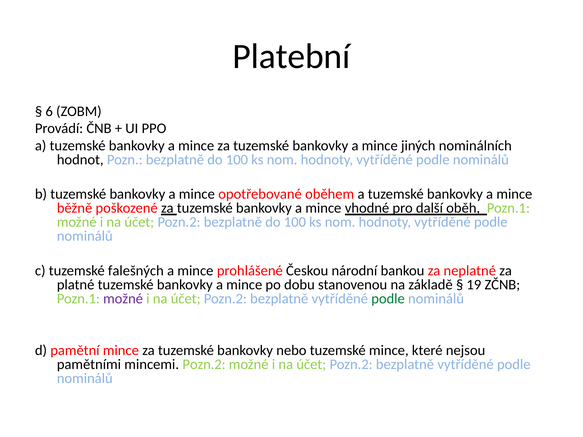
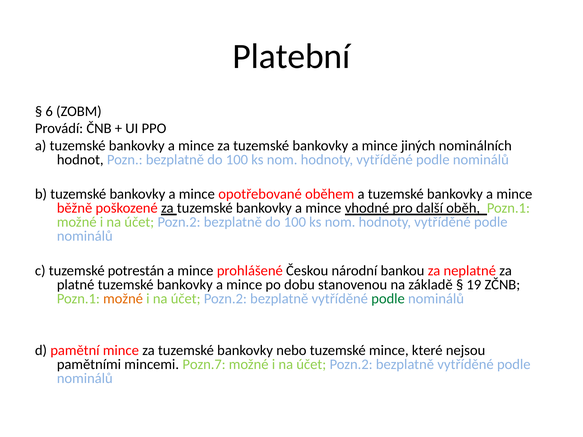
falešných: falešných -> potrestán (136, 271)
možné colour: purple -> orange (123, 299)
mincemi Pozn.2: Pozn.2 -> Pozn.7 (204, 364)
